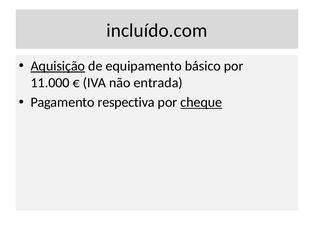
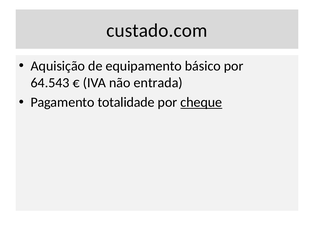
incluído.com: incluído.com -> custado.com (157, 30)
Aquisição underline: present -> none (58, 66)
11.000: 11.000 -> 64.543 (50, 83)
respectiva: respectiva -> totalidade (126, 102)
